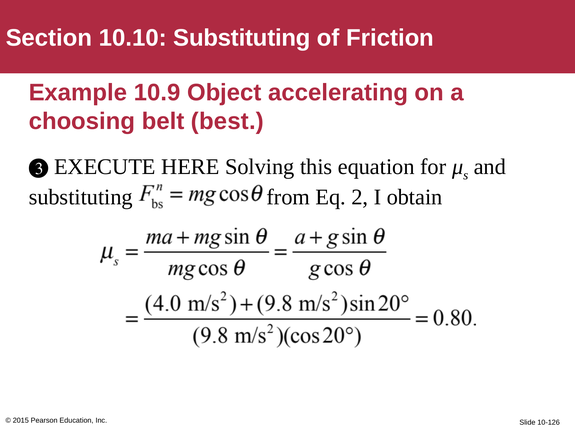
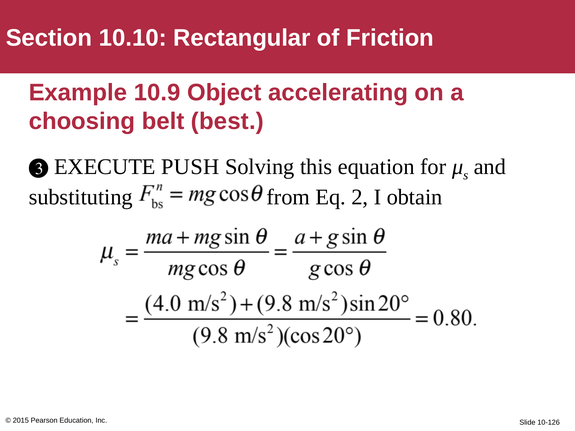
10.10 Substituting: Substituting -> Rectangular (242, 38)
HERE: HERE -> PUSH (190, 167)
